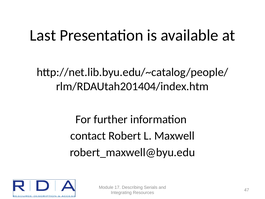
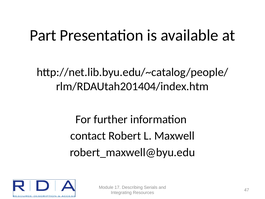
Last: Last -> Part (43, 35)
